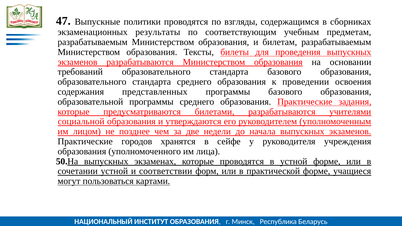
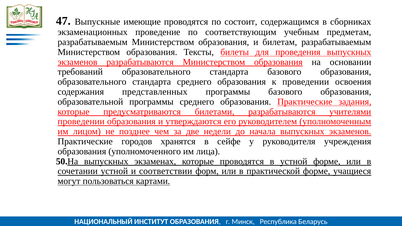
политики: политики -> имеющие (142, 22)
взгляды: взгляды -> состоит (241, 22)
результаты: результаты -> проведение (158, 32)
социальной: социальной -> проведении (81, 122)
